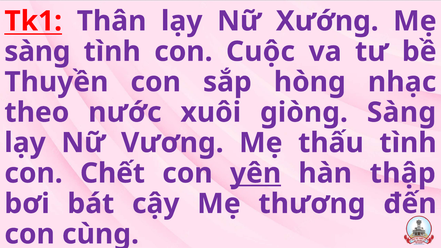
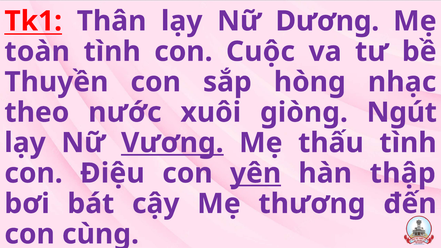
Xướng: Xướng -> Dương (327, 21)
sàng: sàng -> toàn (37, 52)
giòng Sàng: Sàng -> Ngút (402, 112)
Vương underline: none -> present (172, 143)
Chết: Chết -> Điệu (112, 173)
